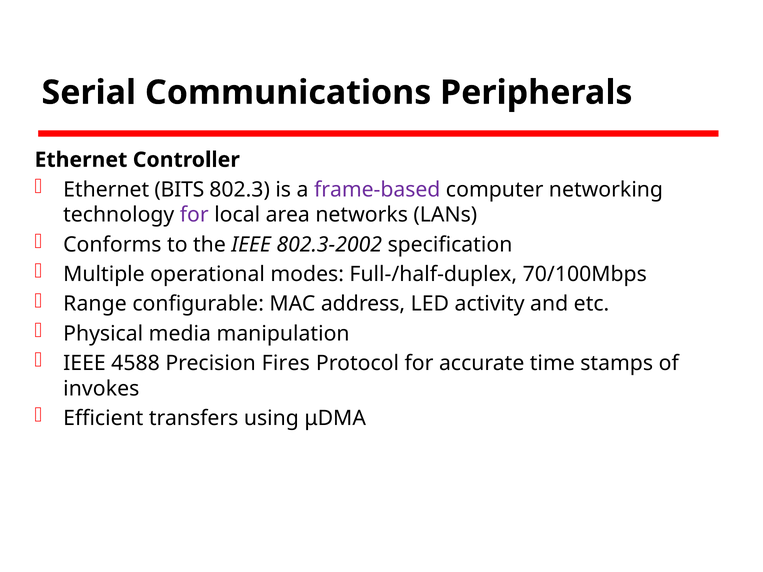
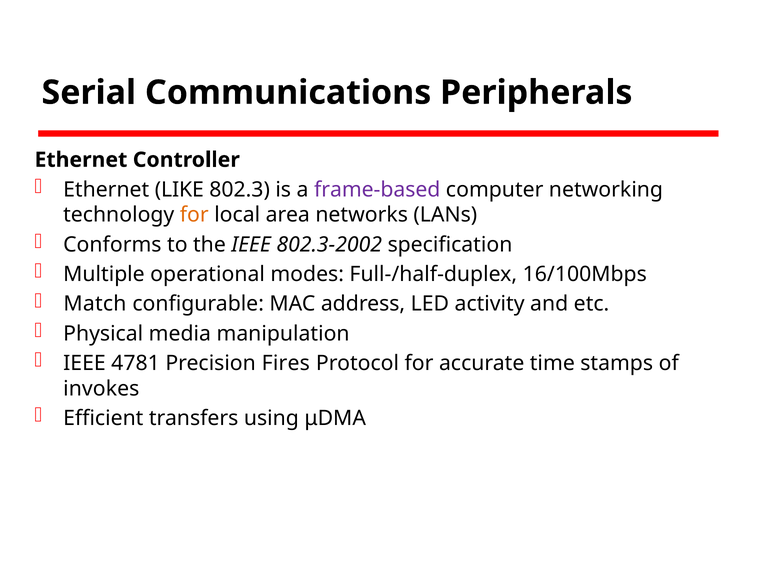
BITS: BITS -> LIKE (179, 190)
for colour: purple -> orange (194, 215)
70/100Mbps: 70/100Mbps -> 16/100Mbps (585, 274)
Range: Range -> Match (95, 304)
4588: 4588 -> 4781 (136, 363)
